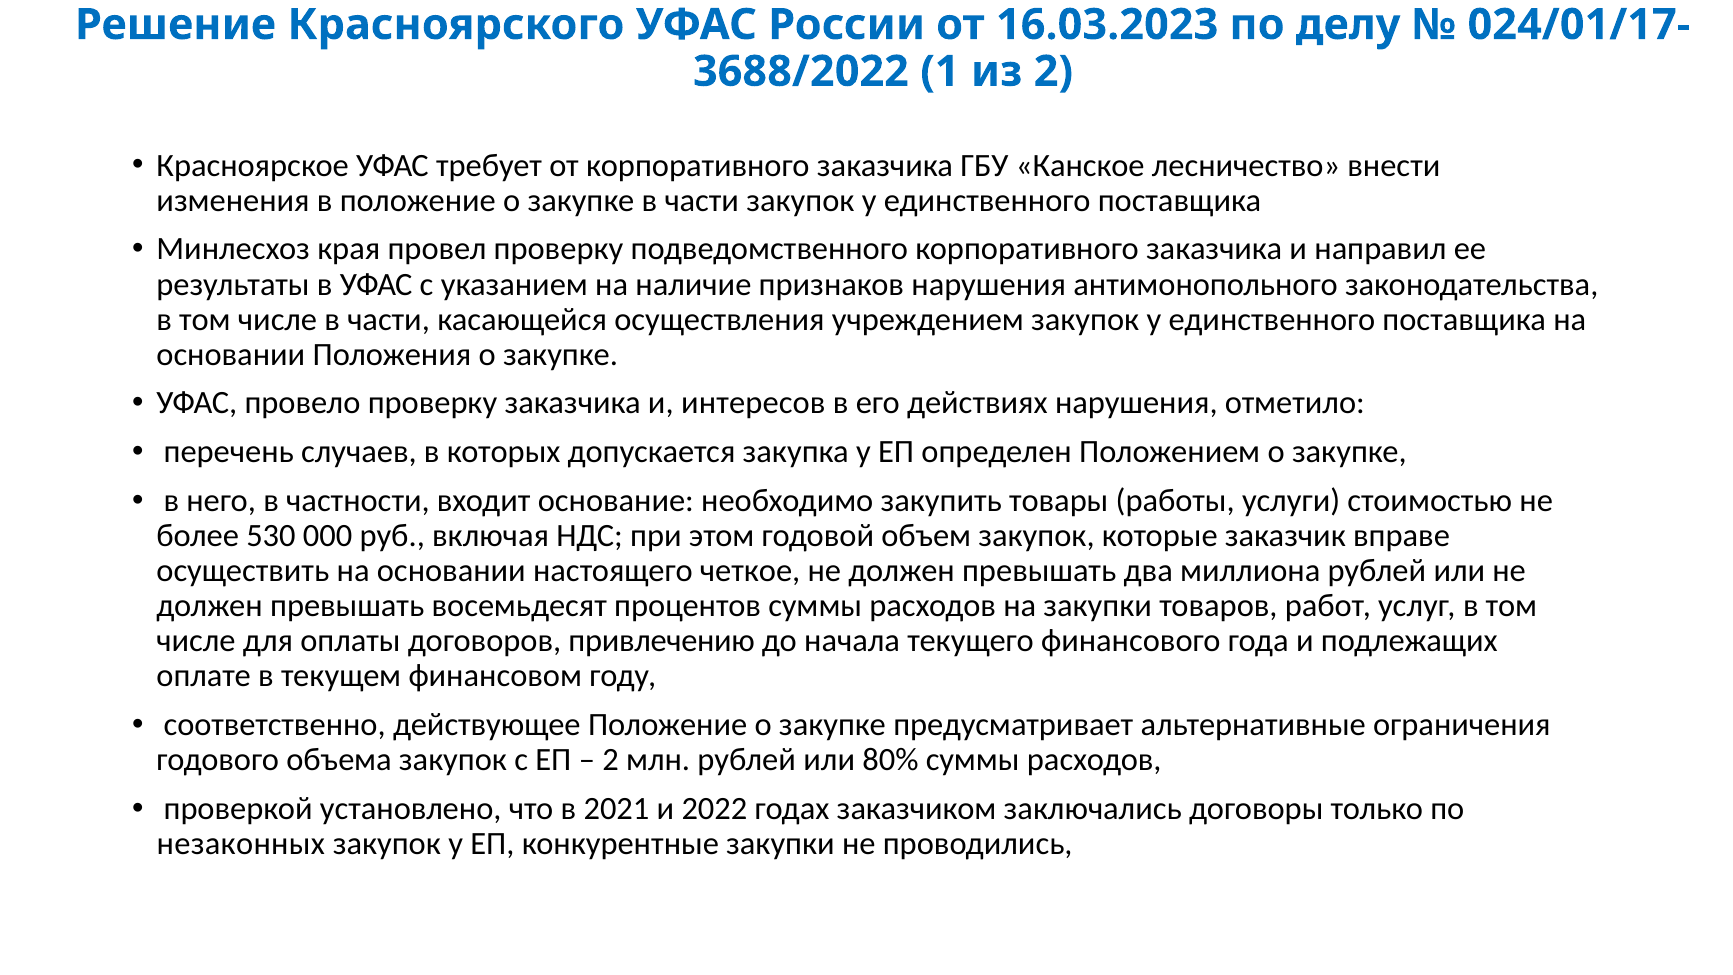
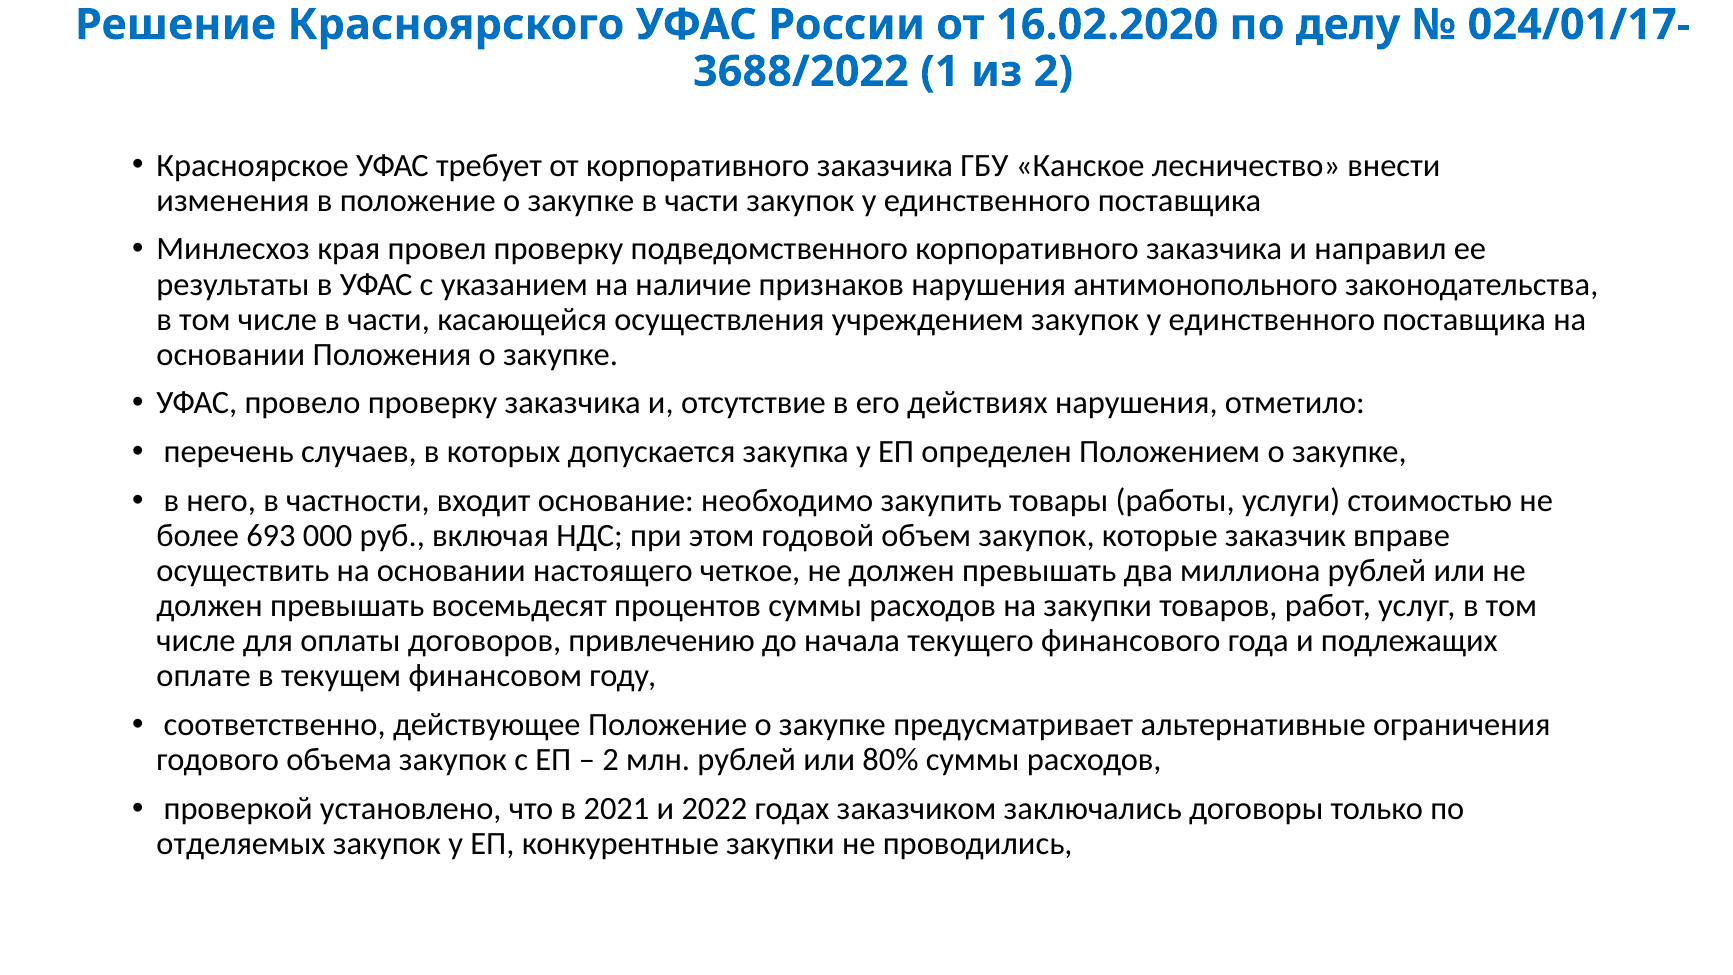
16.03.2023: 16.03.2023 -> 16.02.2020 (1107, 25)
интересов: интересов -> отсутствие (753, 403)
530: 530 -> 693 (271, 536)
незаконных: незаконных -> отделяемых (241, 843)
